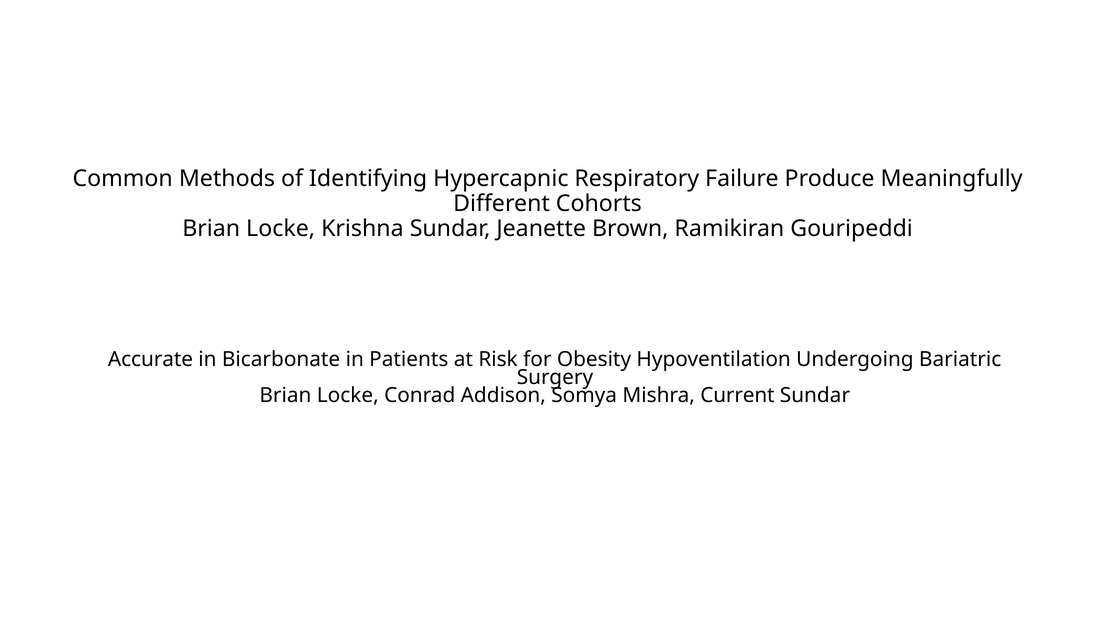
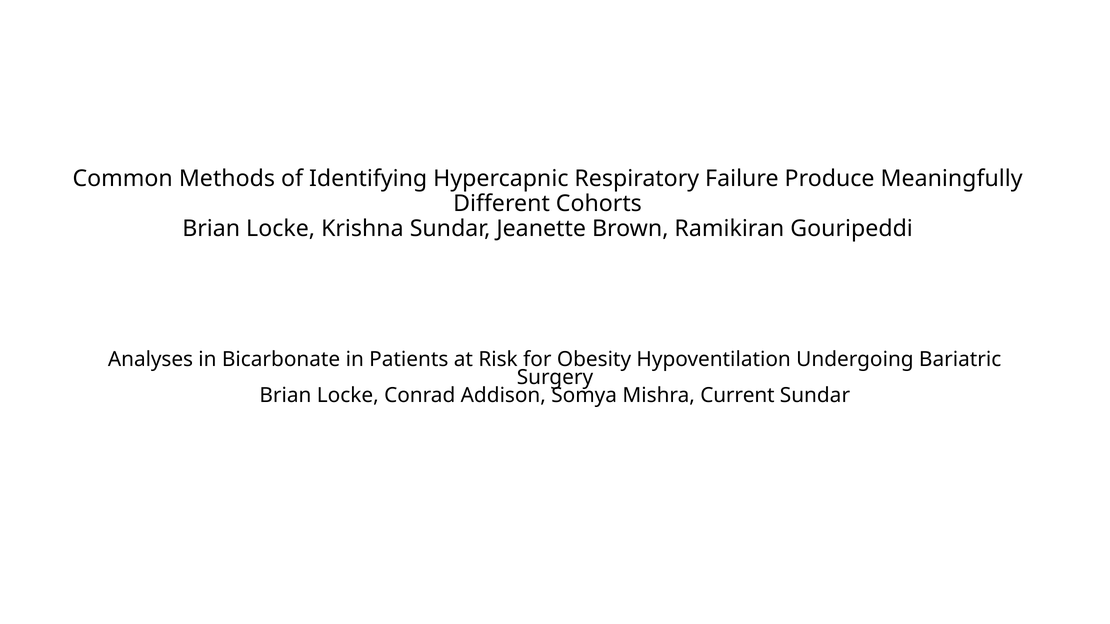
Accurate: Accurate -> Analyses (151, 359)
